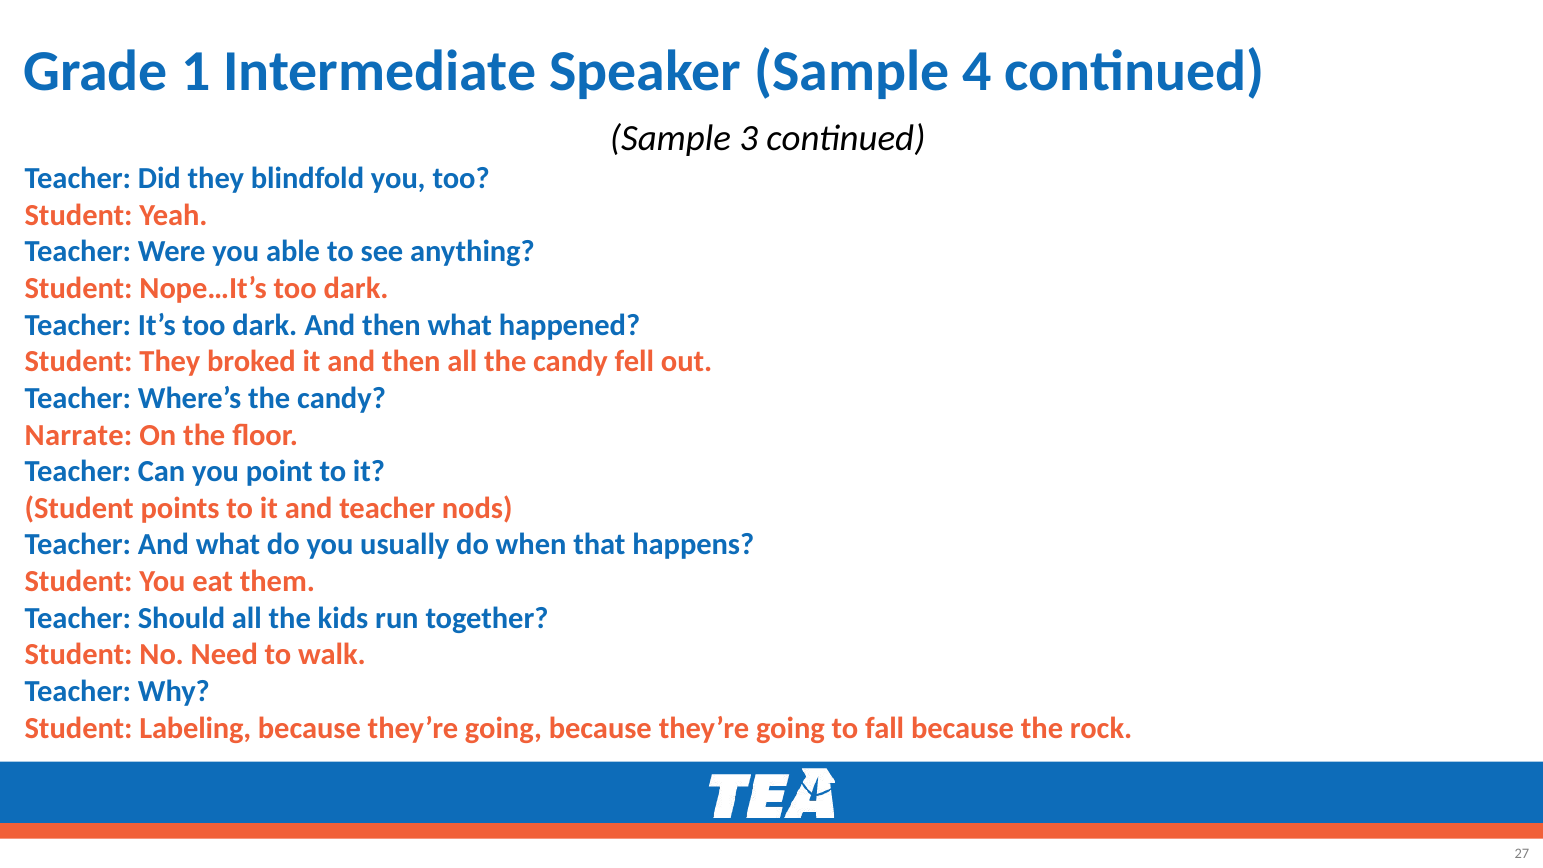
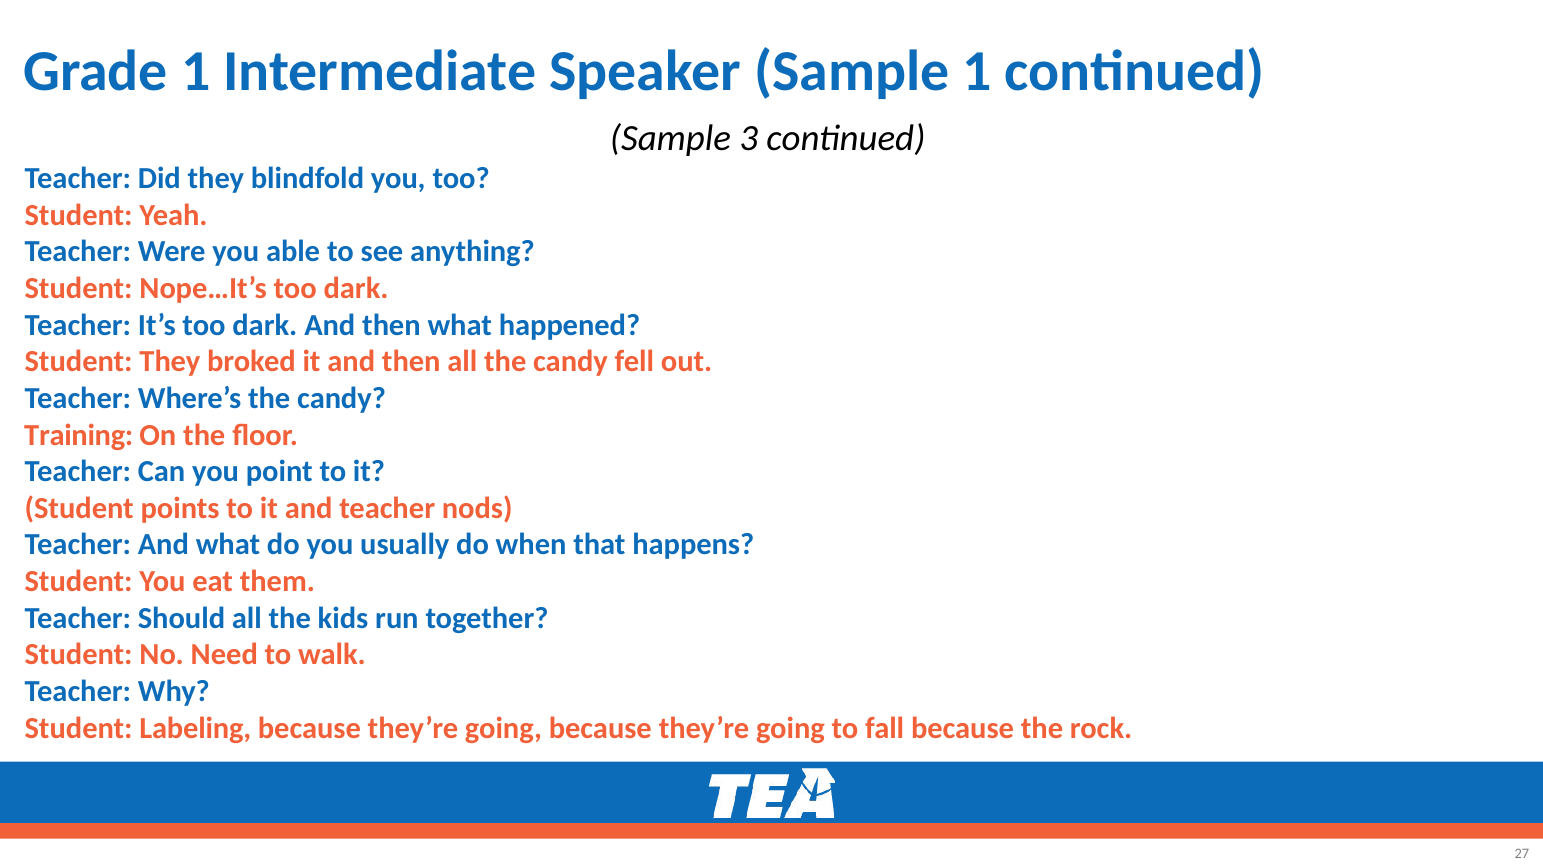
Sample 4: 4 -> 1 (977, 72)
Narrate: Narrate -> Training (79, 435)
